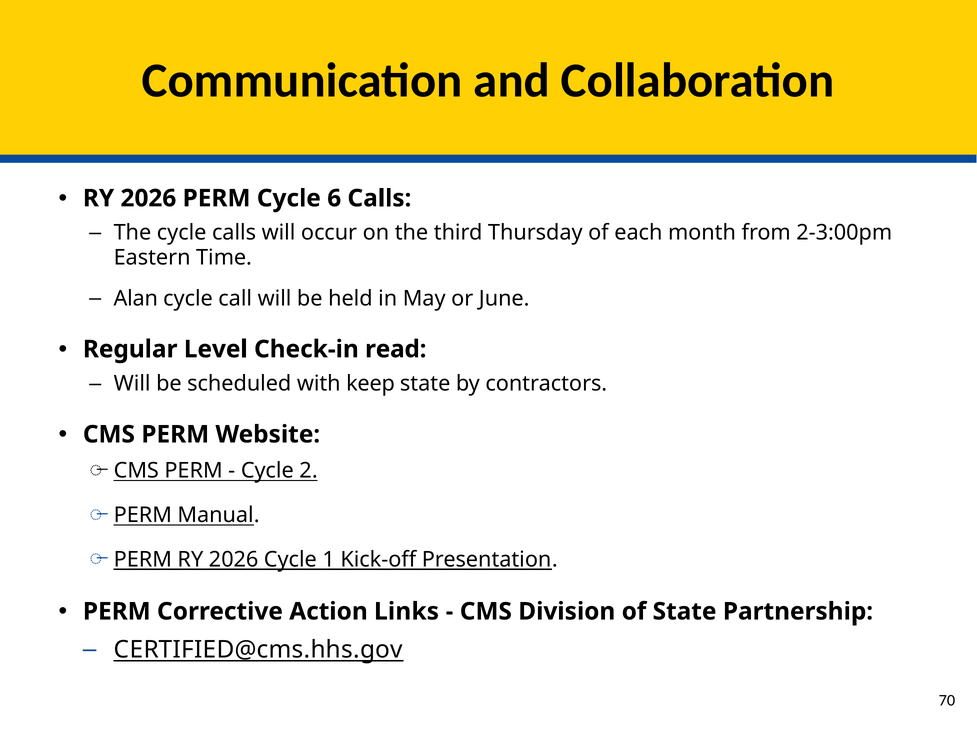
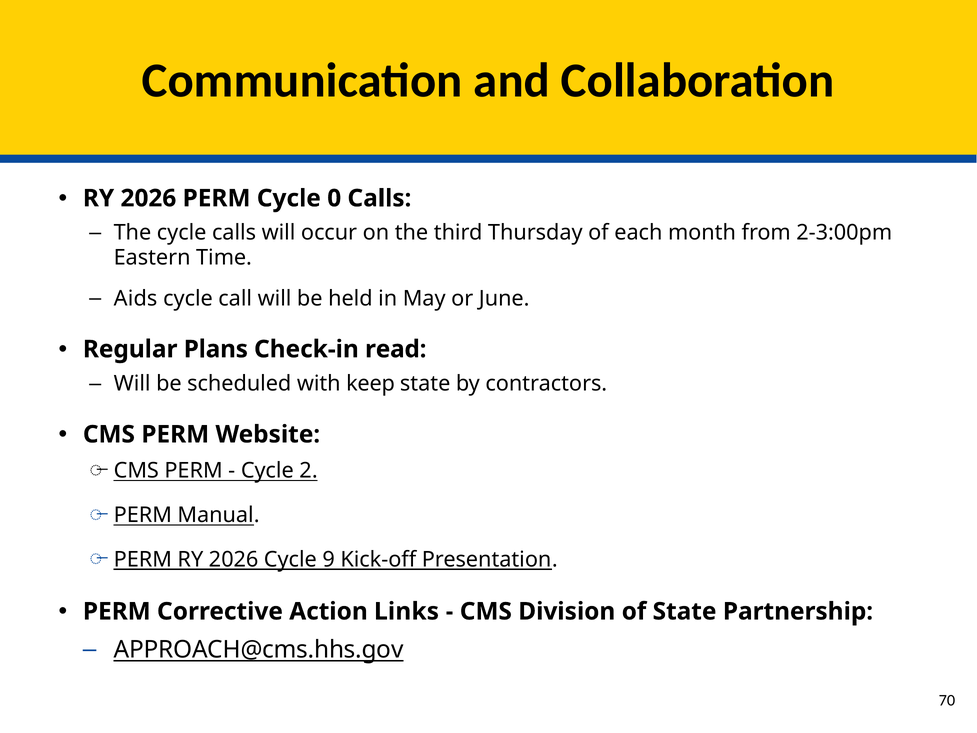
6: 6 -> 0 (334, 198)
Alan: Alan -> Aids (136, 298)
Level: Level -> Plans (216, 349)
1: 1 -> 9 (329, 559)
CERTIFIED@cms.hhs.gov: CERTIFIED@cms.hhs.gov -> APPROACH@cms.hhs.gov (259, 649)
